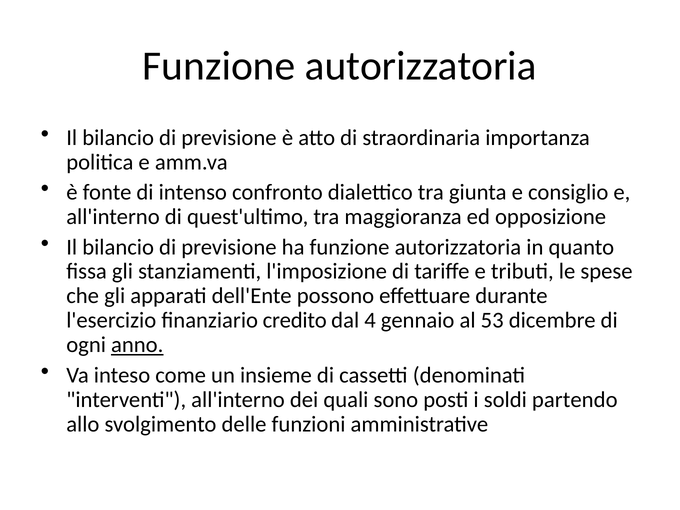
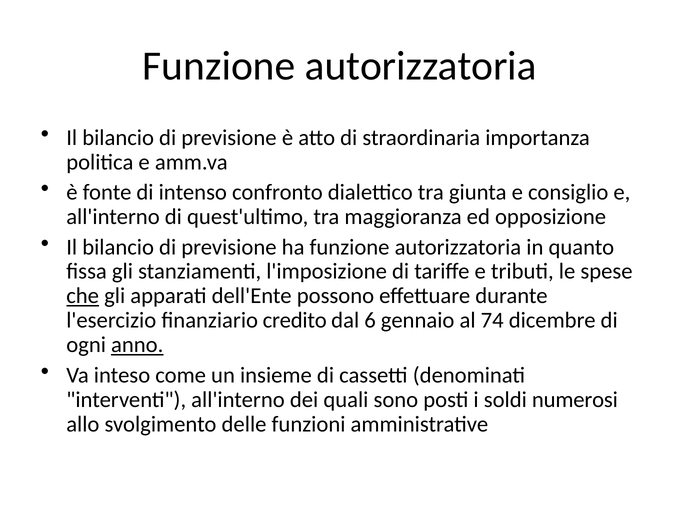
che underline: none -> present (83, 296)
4: 4 -> 6 (370, 320)
53: 53 -> 74 (492, 320)
partendo: partendo -> numerosi (575, 400)
